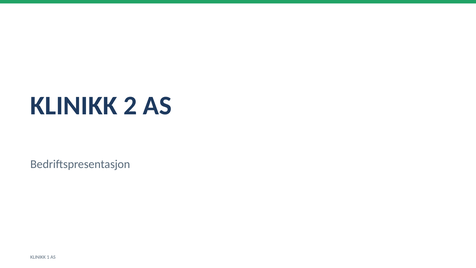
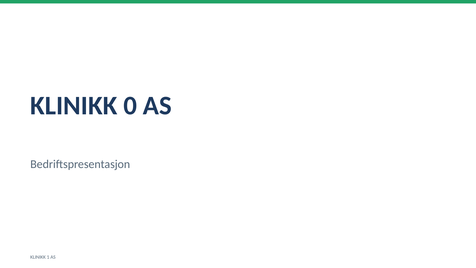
2: 2 -> 0 (130, 106)
